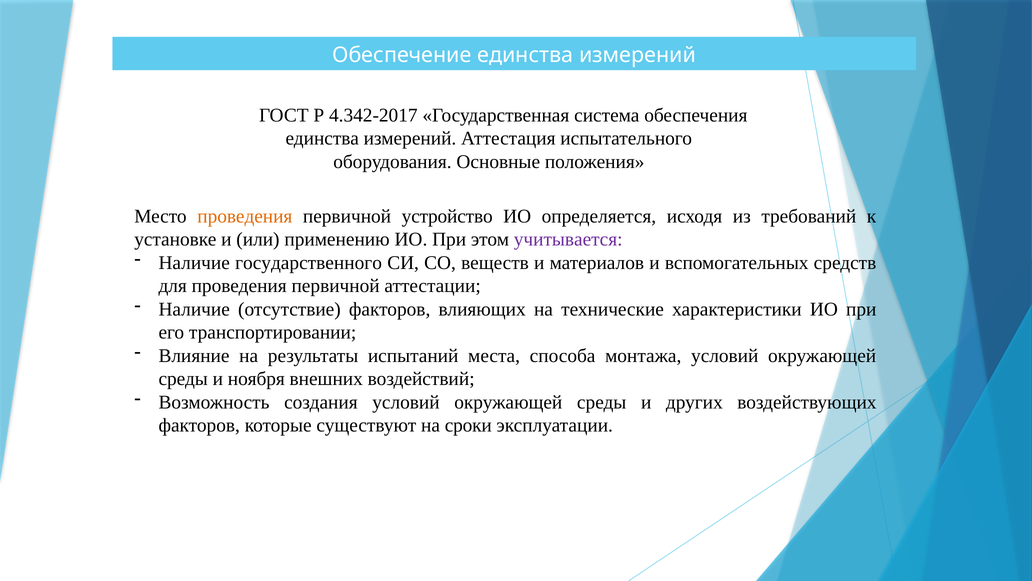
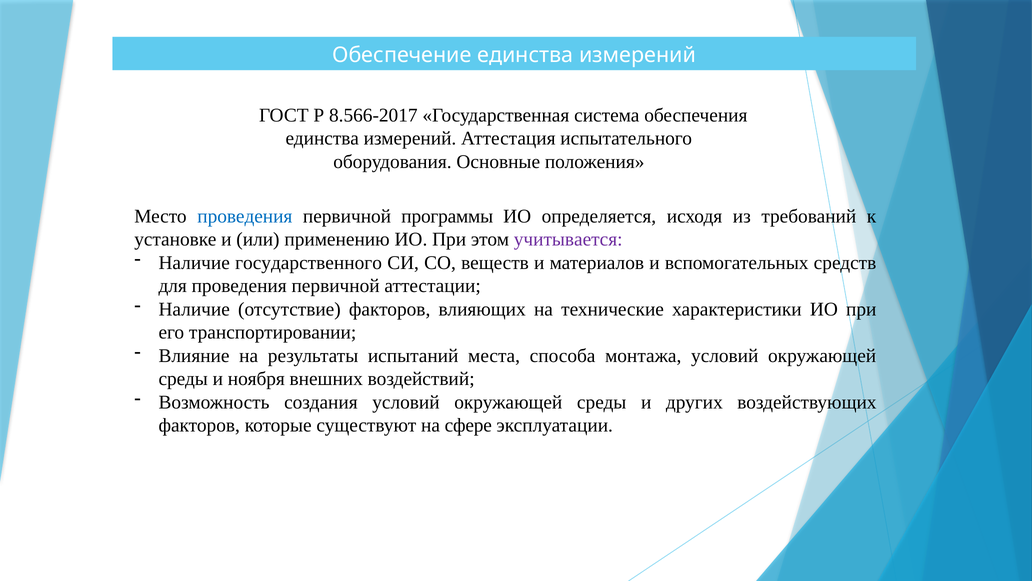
4.342-2017: 4.342-2017 -> 8.566-2017 (373, 115)
проведения colour: orange -> blue (245, 216)
устройство: устройство -> программы (447, 216)
сроки: сроки -> сфере (468, 425)
